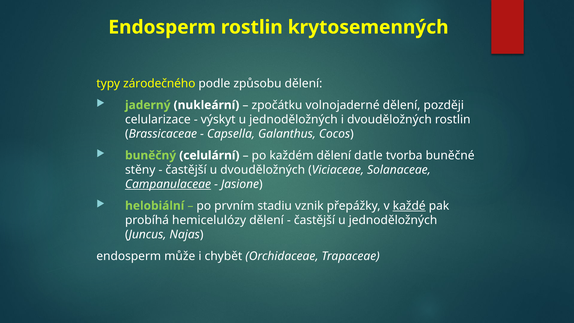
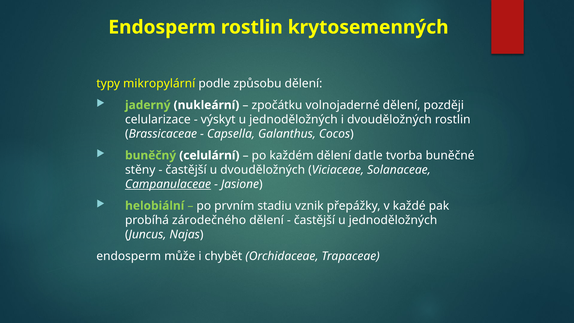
zárodečného: zárodečného -> mikropylární (159, 84)
každé underline: present -> none (409, 206)
hemicelulózy: hemicelulózy -> zárodečného (209, 220)
